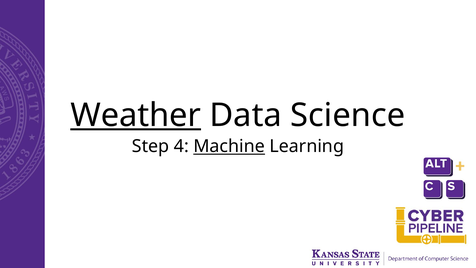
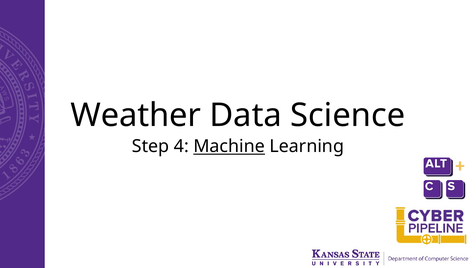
Weather underline: present -> none (136, 115)
